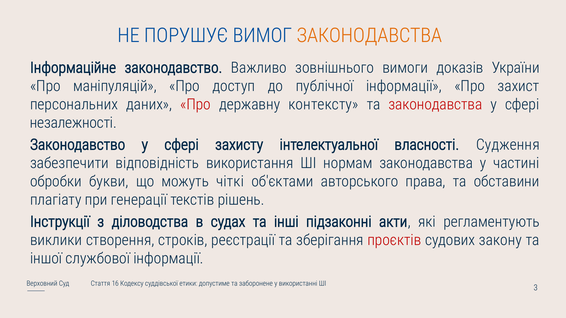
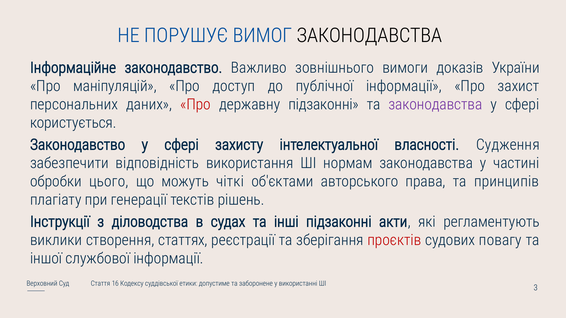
ЗАКОНОДАВСТВА colour: orange -> black (370, 36)
державну контексту: контексту -> підзаконні (324, 105)
законодавства colour: red -> purple (435, 105)
незалежності: незалежності -> користується (73, 123)
букви: букви -> цього (109, 182)
обставини: обставини -> принципів (506, 182)
строків: строків -> статтях (183, 240)
закону: закону -> повагу (500, 240)
